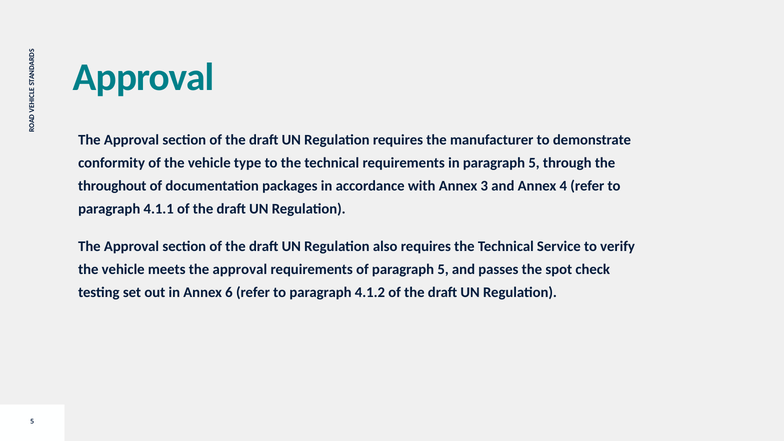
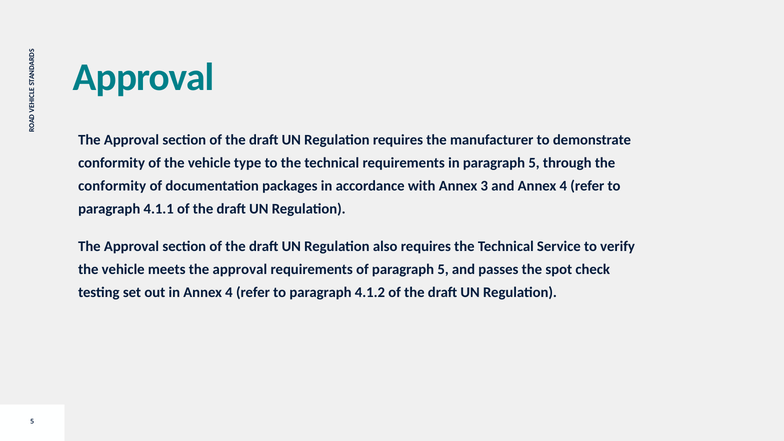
throughout: throughout -> conformity (112, 186)
in Annex 6: 6 -> 4 (229, 292)
